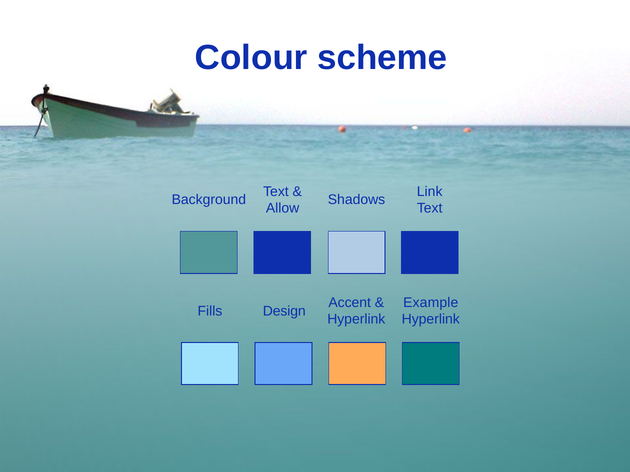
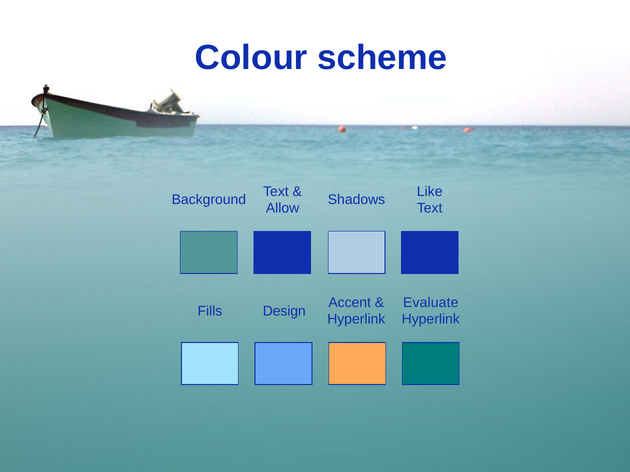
Link: Link -> Like (430, 192)
Example: Example -> Evaluate (431, 303)
